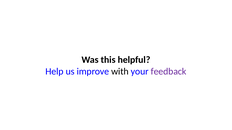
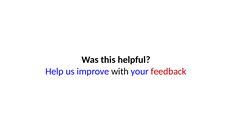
feedback colour: purple -> red (169, 72)
